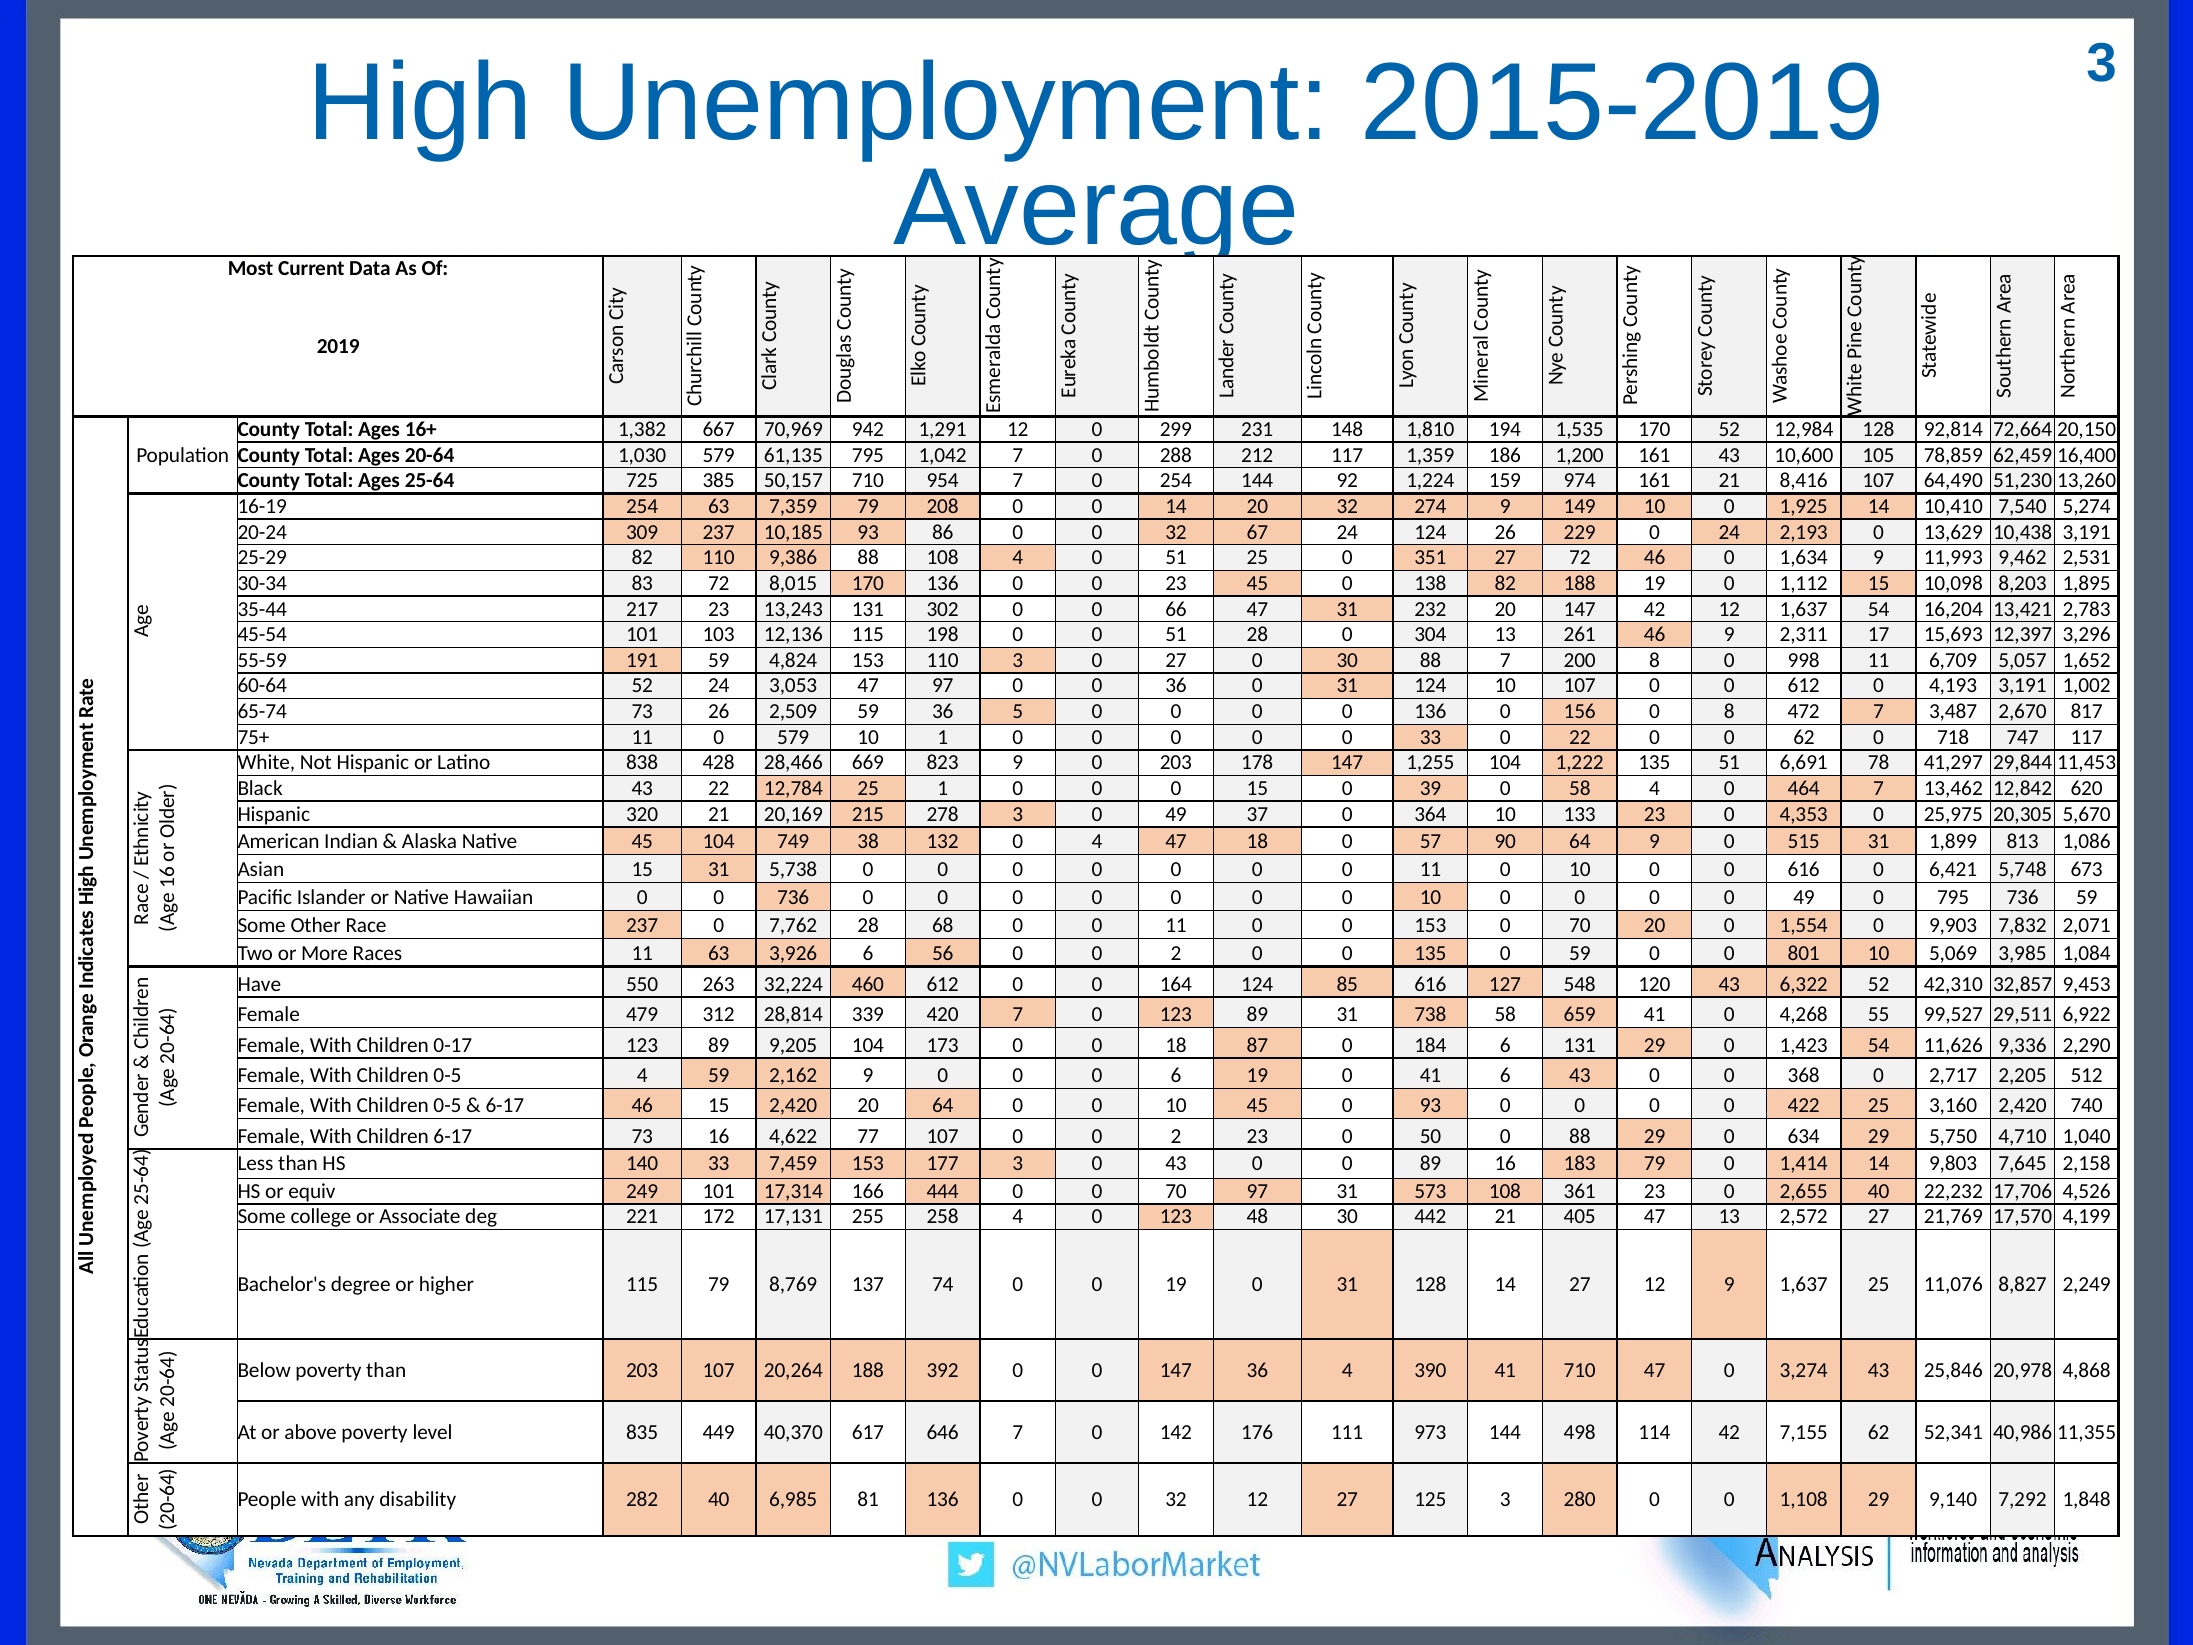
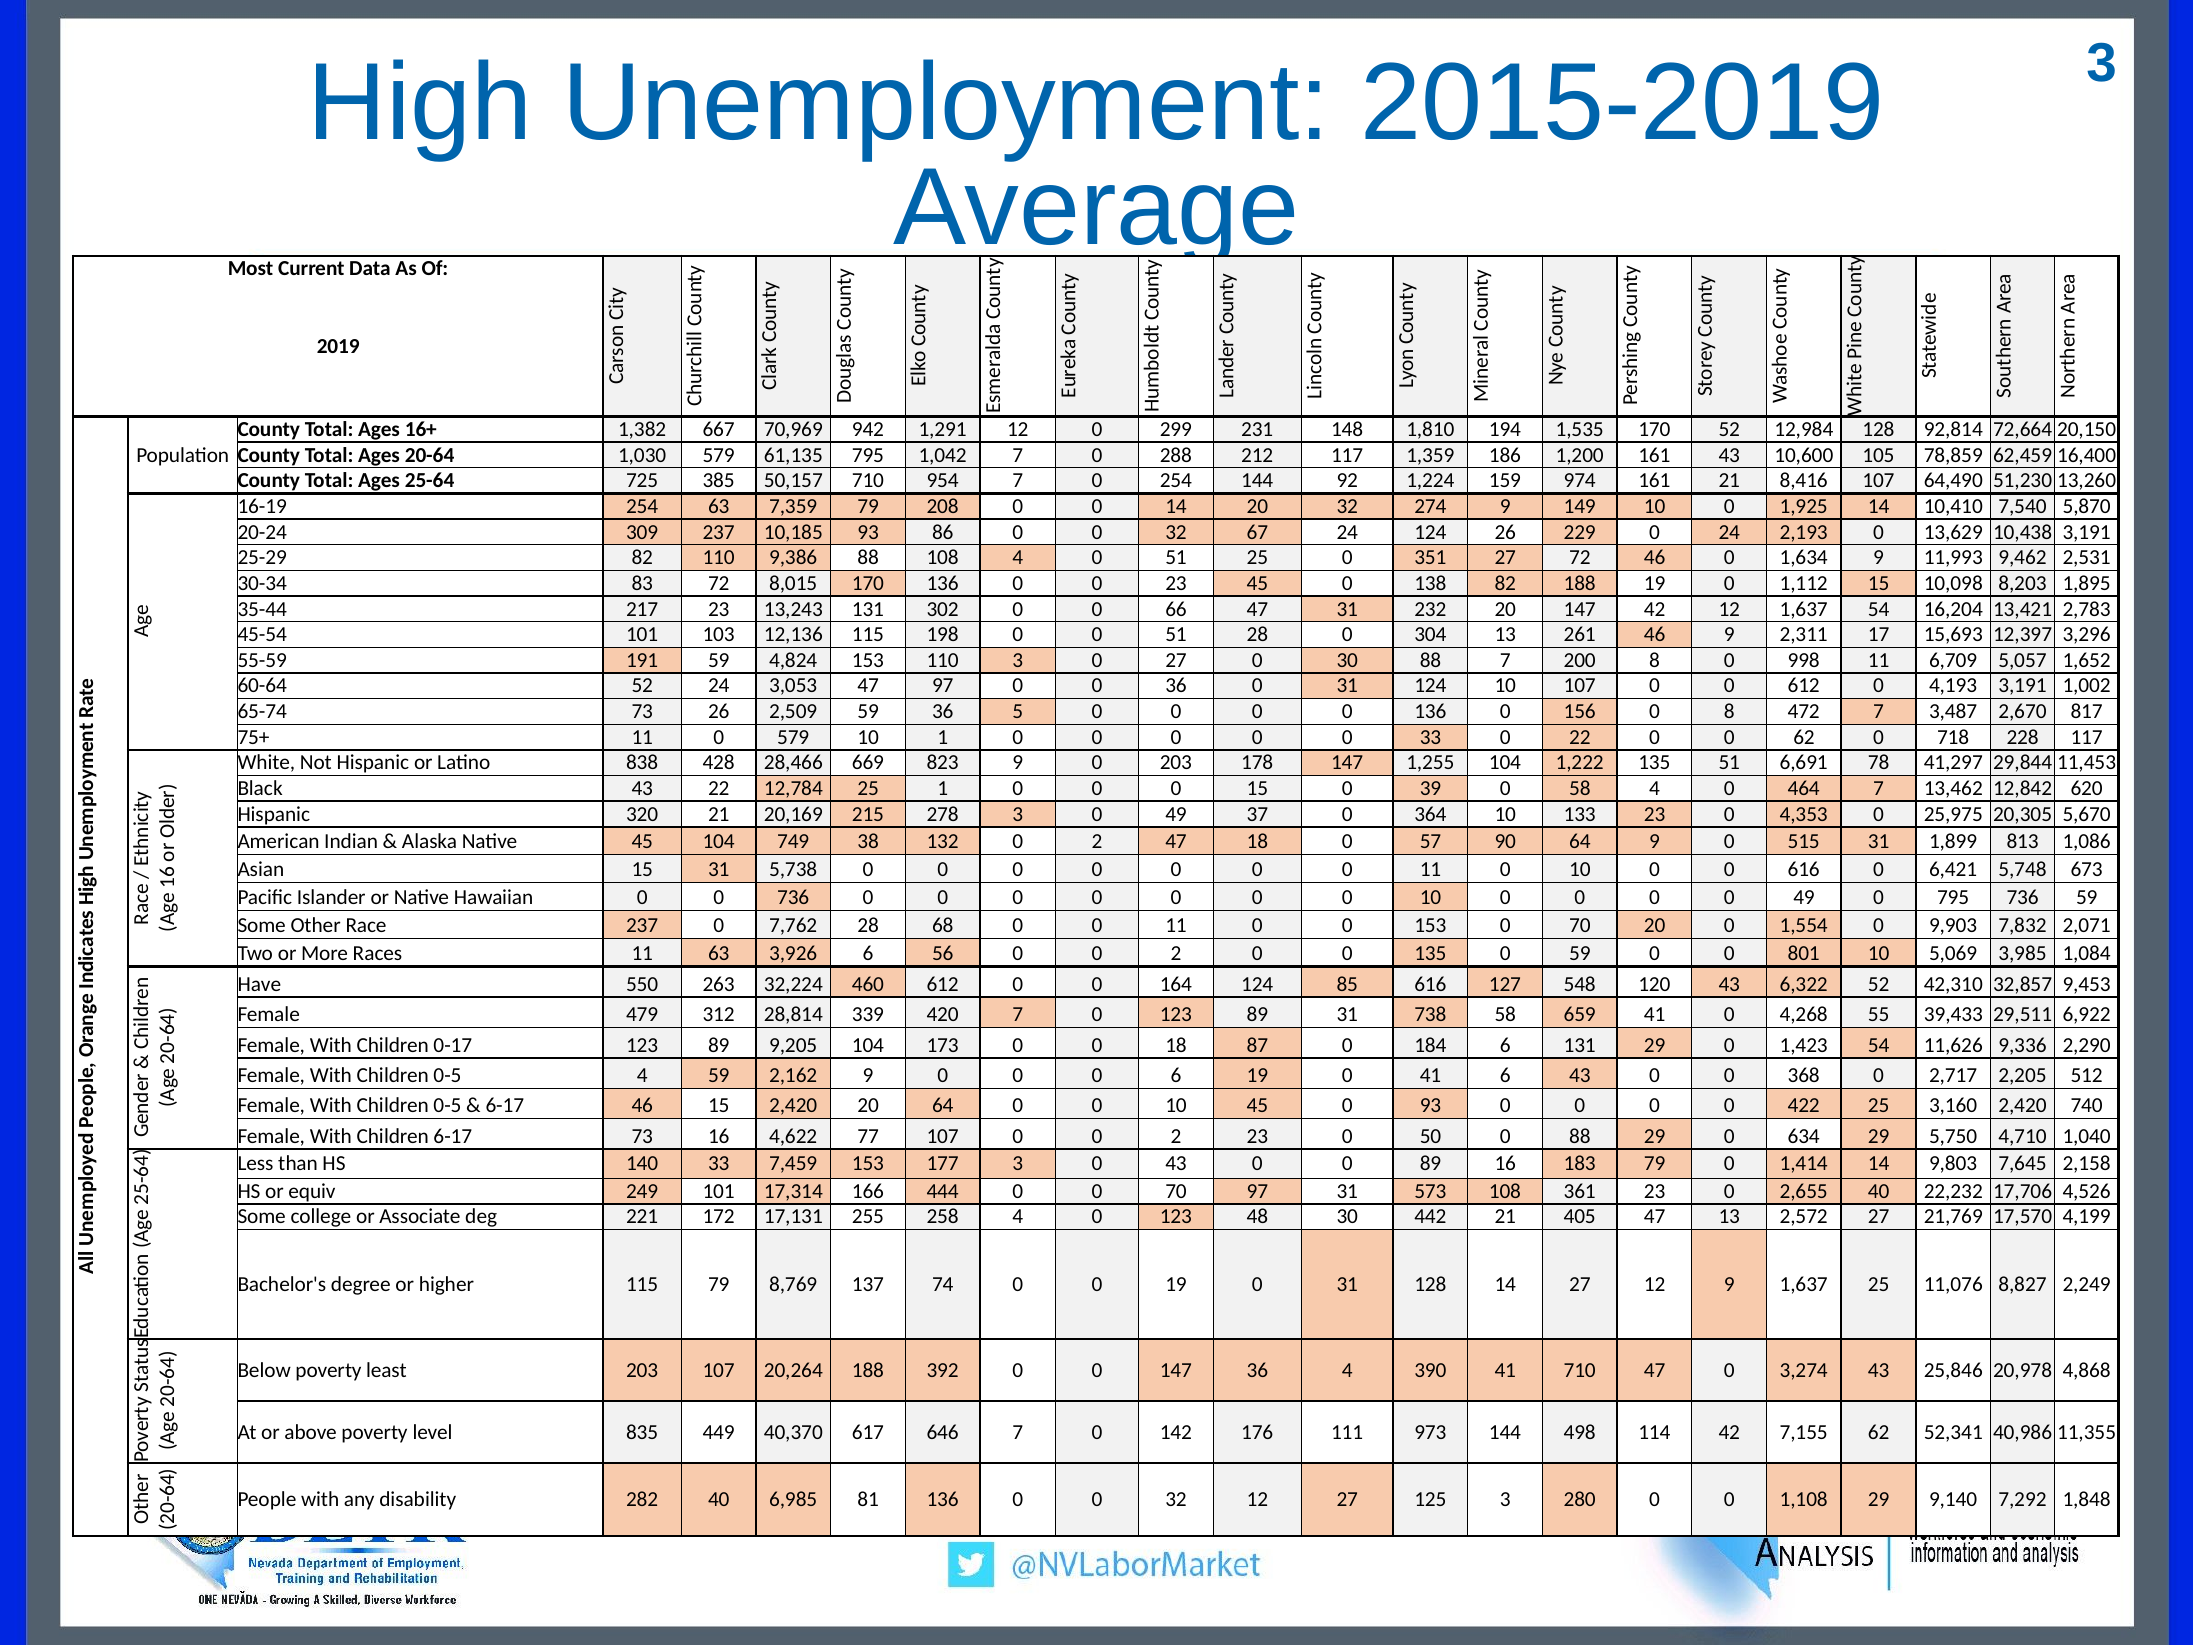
5,274: 5,274 -> 5,870 (2087, 506)
747: 747 -> 228 (2023, 737)
132 0 4: 4 -> 2 (1097, 842)
99,527: 99,527 -> 39,433 (1953, 1014)
poverty than: than -> least (386, 1370)
